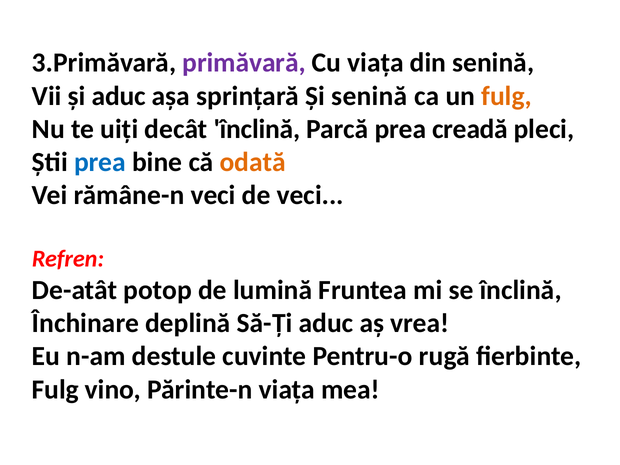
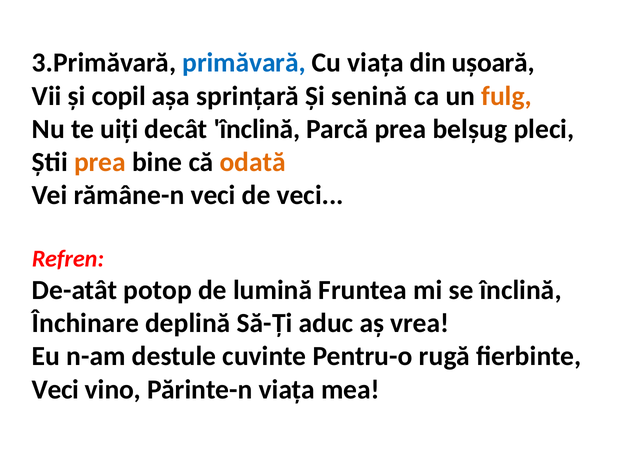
primăvară colour: purple -> blue (244, 63)
din senină: senină -> uşoară (493, 63)
şi aduc: aduc -> copil (119, 96)
creadă: creadă -> belşug (470, 129)
prea colour: blue -> orange (100, 162)
Fulg: Fulg -> Veci (55, 389)
